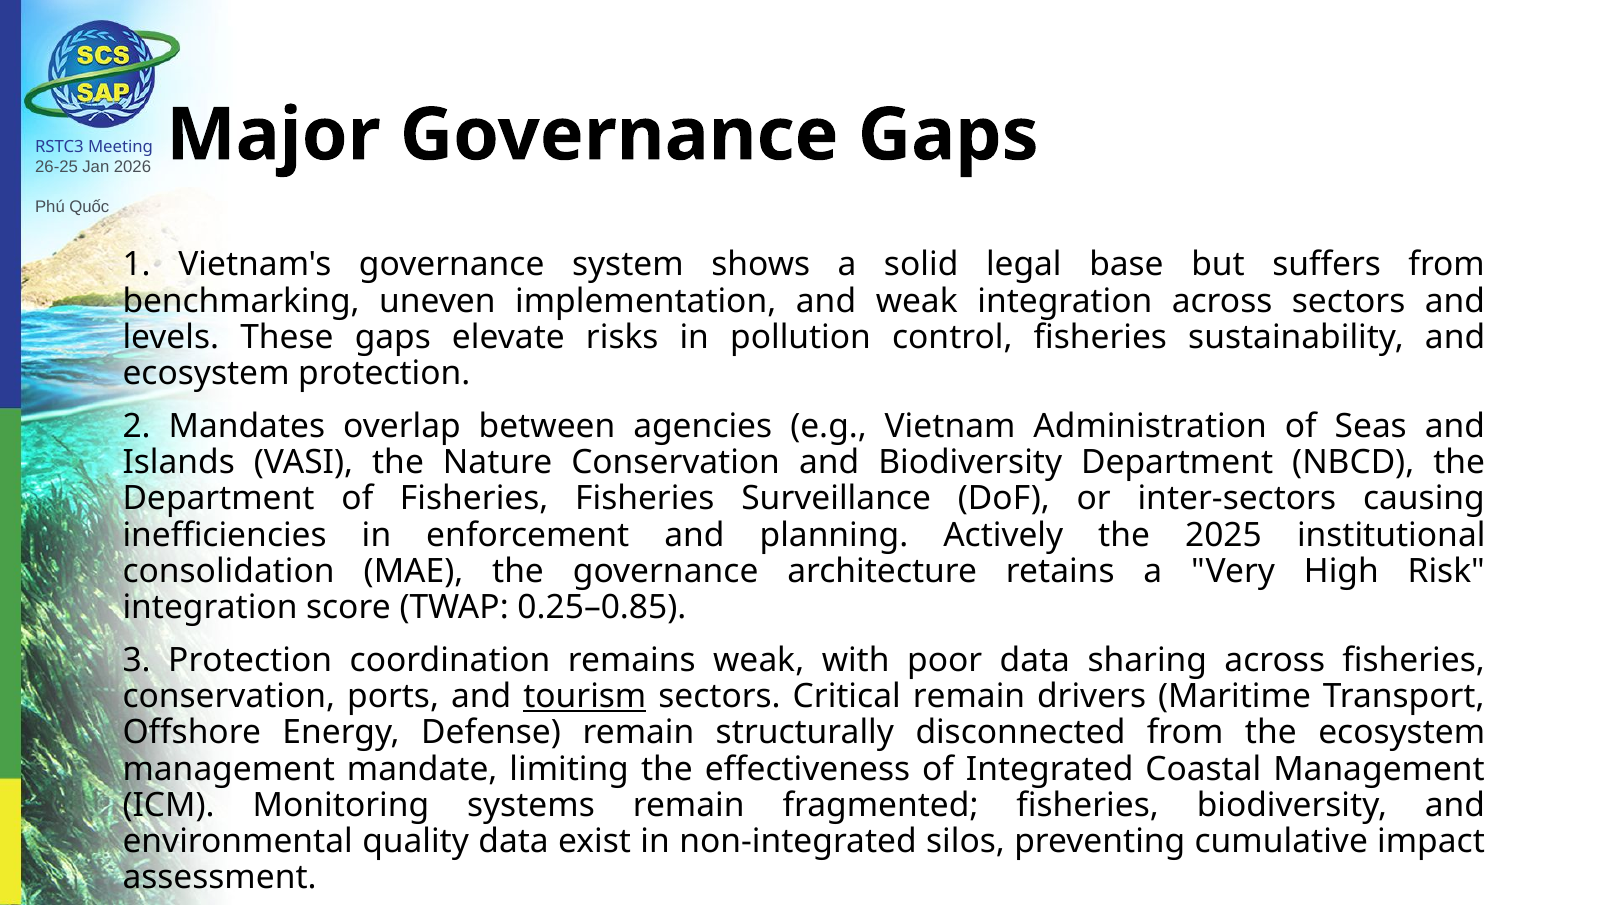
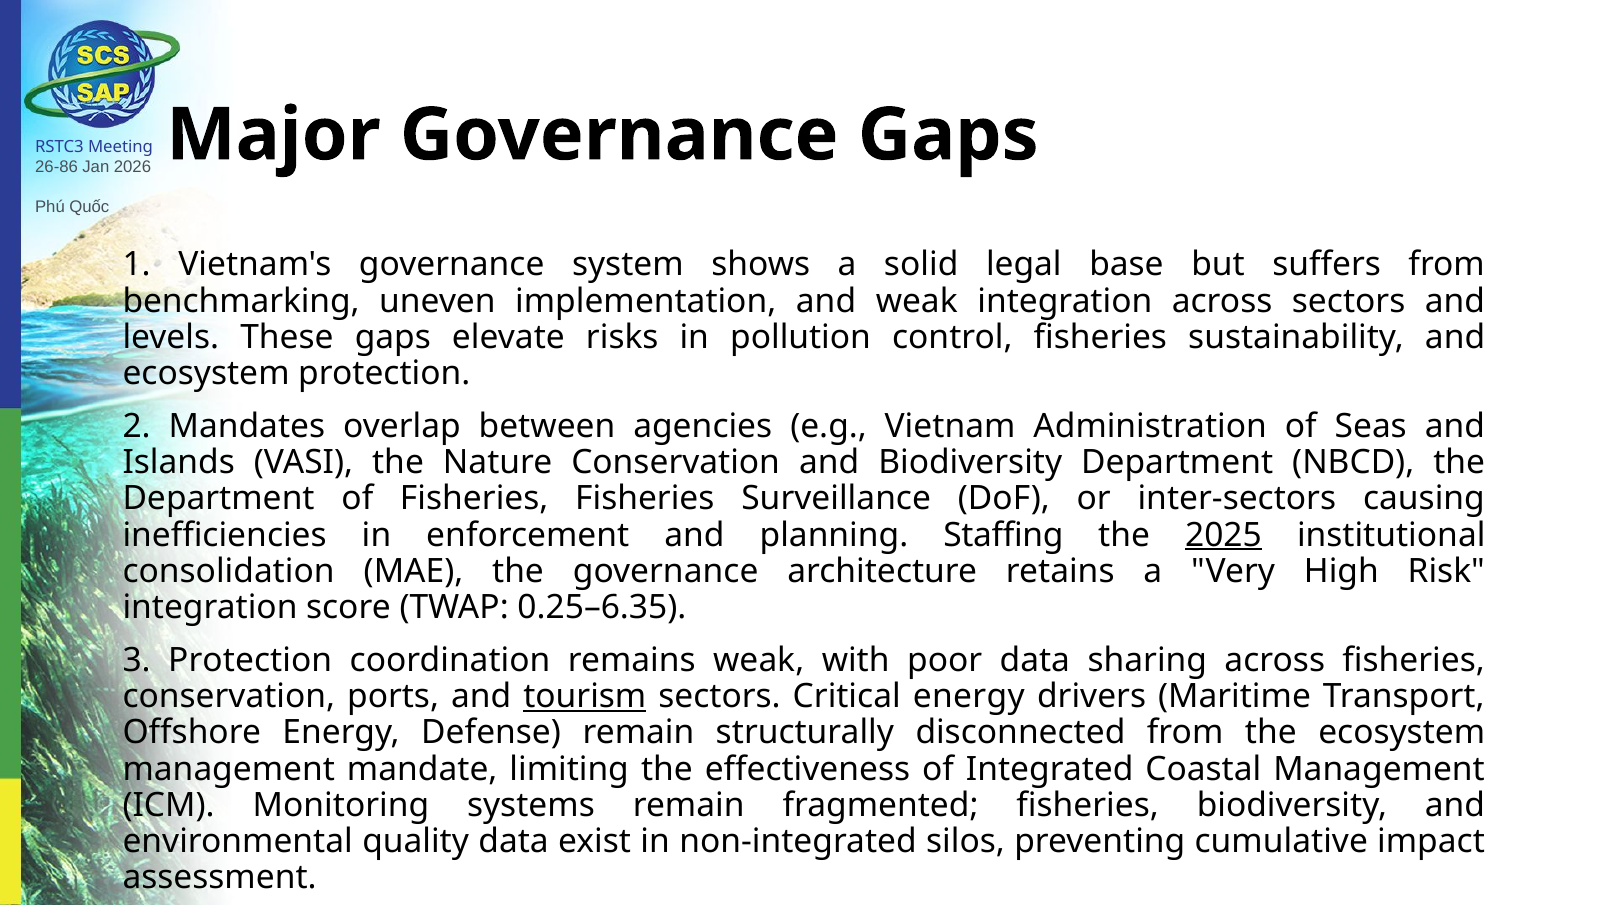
26-25: 26-25 -> 26-86 (57, 167)
Actively: Actively -> Staffing (1003, 535)
2025 underline: none -> present (1223, 535)
0.25–0.85: 0.25–0.85 -> 0.25–6.35 (602, 607)
Critical remain: remain -> energy (969, 696)
